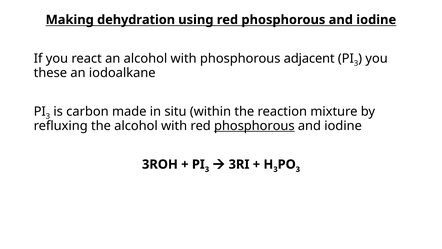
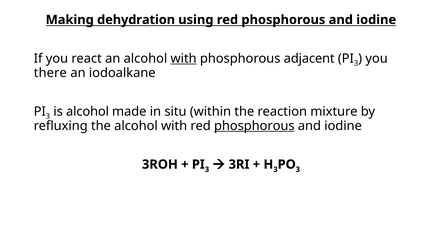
with underline: none -> present (184, 58)
these: these -> there (50, 73)
is carbon: carbon -> alcohol (88, 111)
